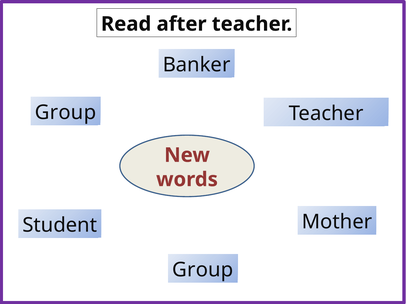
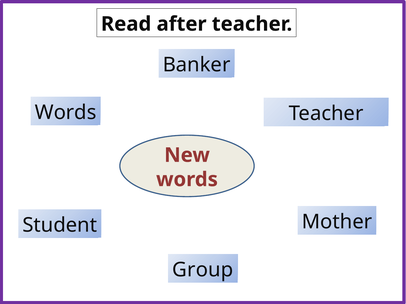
Group: Group -> Words (66, 113)
